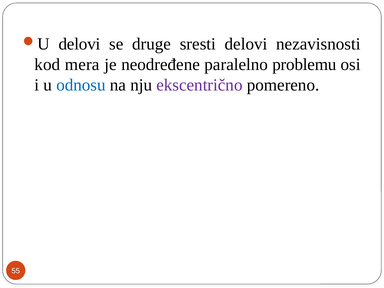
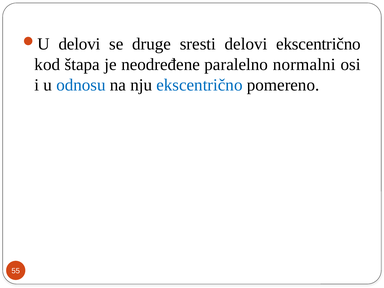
delovi nezavisnosti: nezavisnosti -> ekscentrično (318, 44)
mera: mera -> štapa (82, 65)
problemu: problemu -> normalni (304, 65)
ekscentrično colour: purple -> blue (199, 85)
